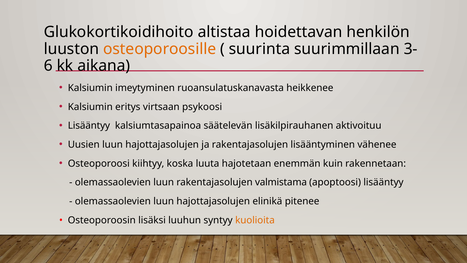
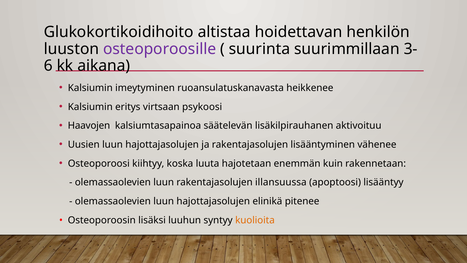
osteoporoosille colour: orange -> purple (160, 49)
Lisääntyy: Lisääntyy -> Haavojen (89, 126)
valmistama: valmistama -> illansuussa (281, 182)
